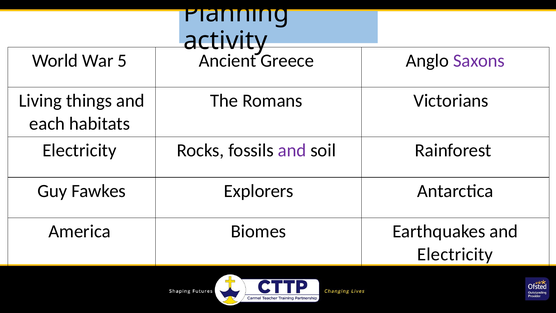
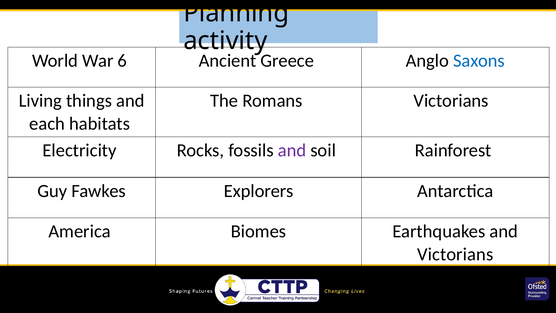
5: 5 -> 6 (122, 61)
Saxons colour: purple -> blue (479, 61)
Electricity: Electricity -> Victorians (455, 254)
